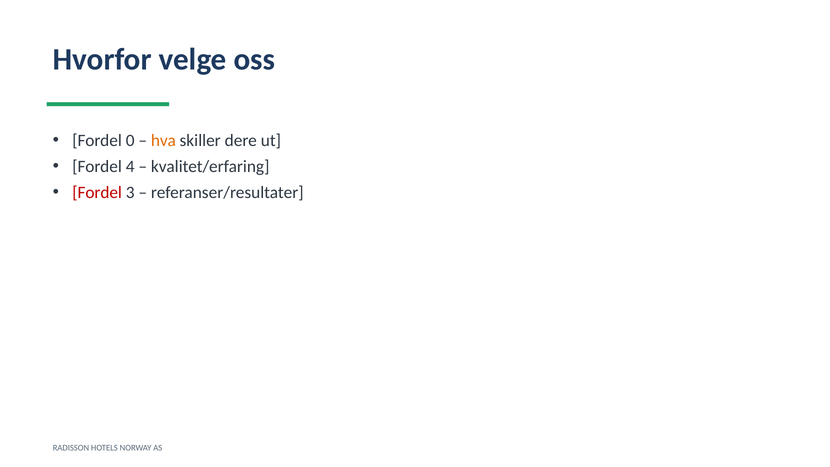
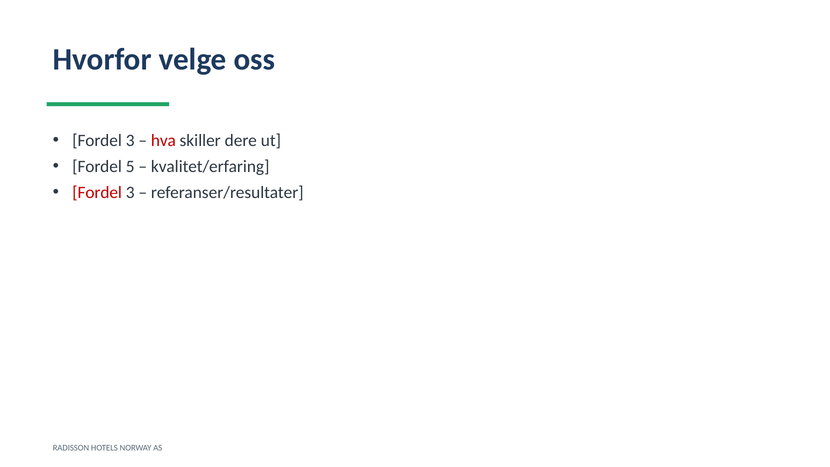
0: 0 -> 3 (130, 141)
hva colour: orange -> red (163, 141)
4: 4 -> 5 (130, 167)
